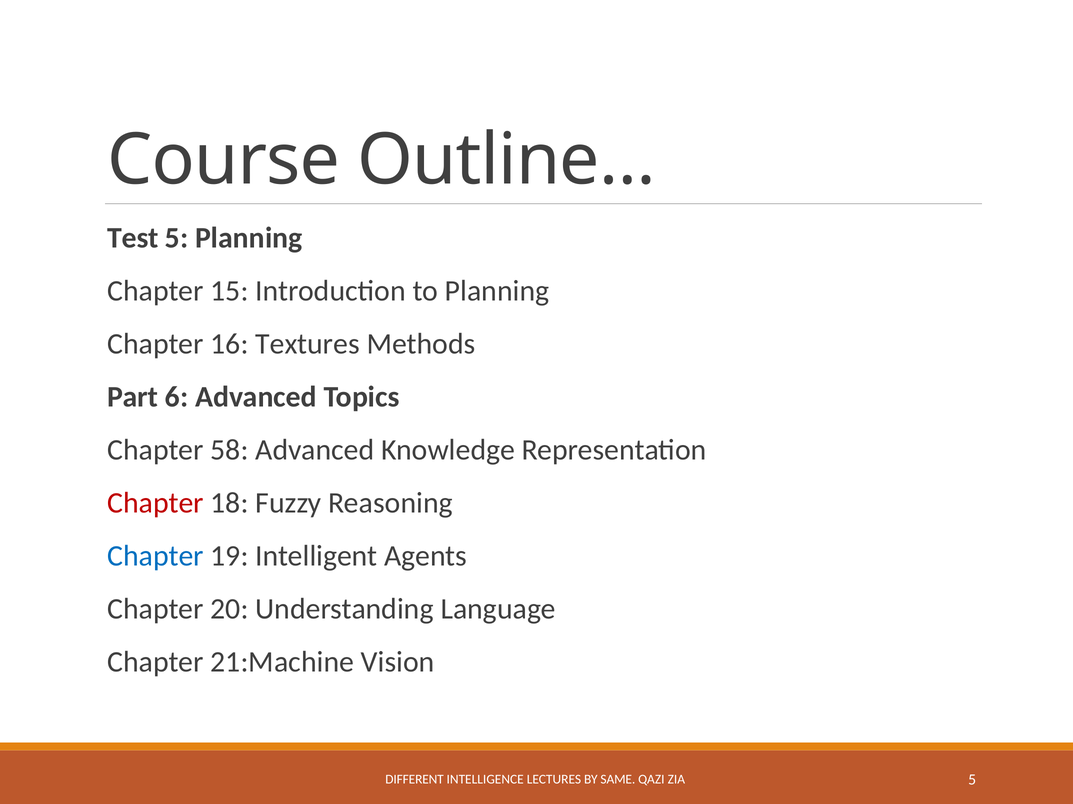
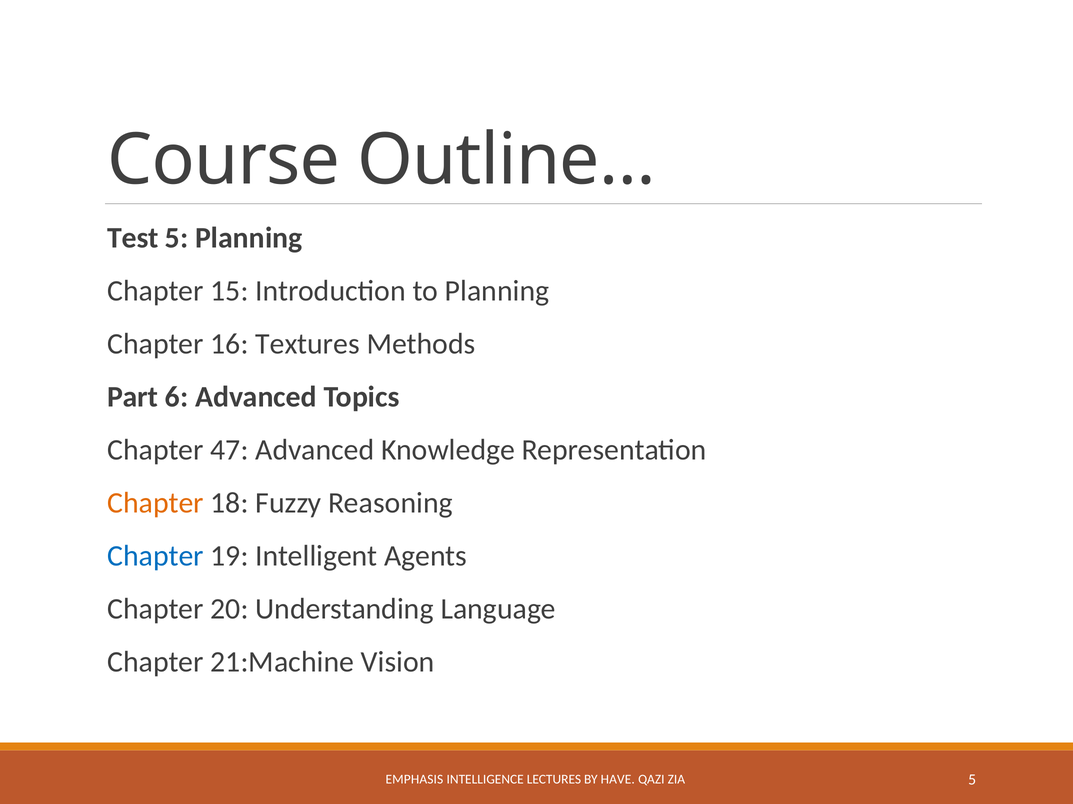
58: 58 -> 47 (229, 450)
Chapter colour: red -> orange (156, 503)
DIFFERENT: DIFFERENT -> EMPHASIS (414, 780)
SAME: SAME -> HAVE (618, 780)
